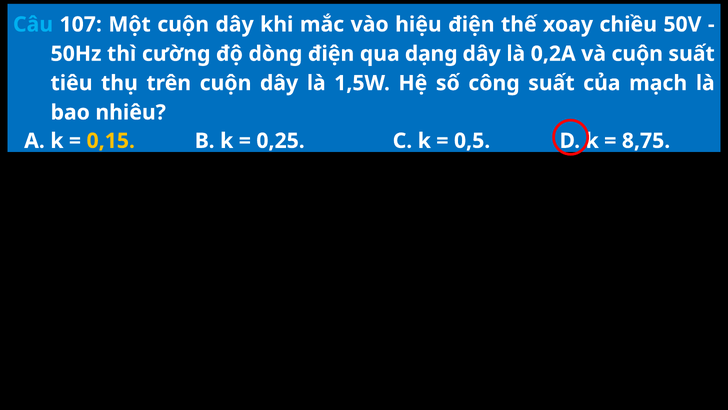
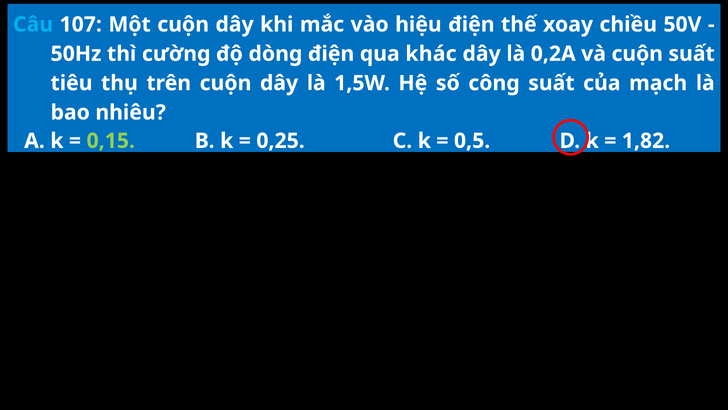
dạng: dạng -> khác (431, 54)
0,15 colour: yellow -> light green (111, 141)
8,75: 8,75 -> 1,82 (646, 141)
